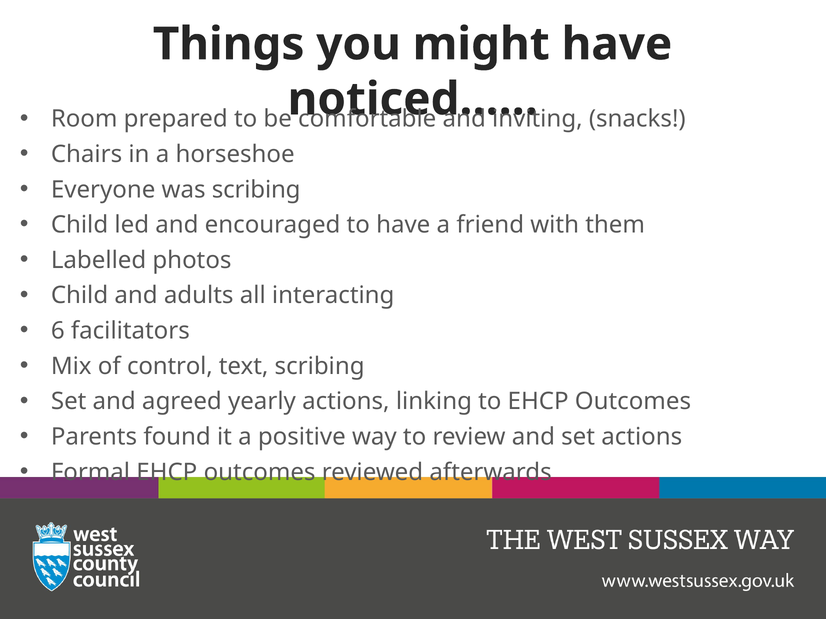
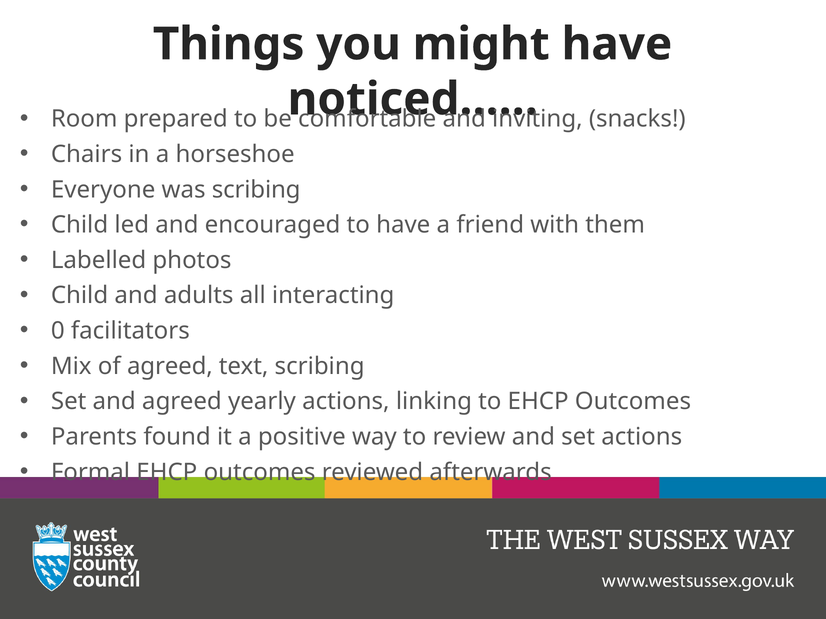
6: 6 -> 0 (58, 331)
of control: control -> agreed (170, 366)
